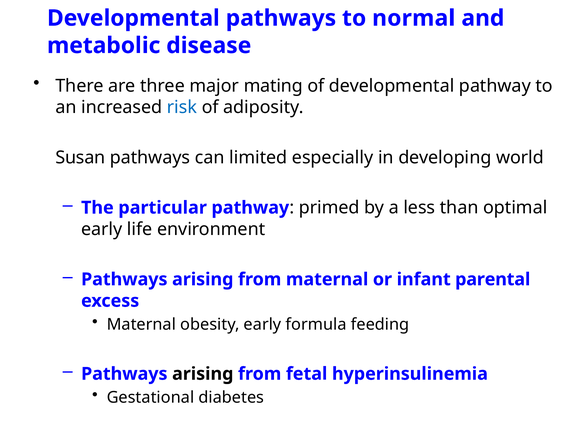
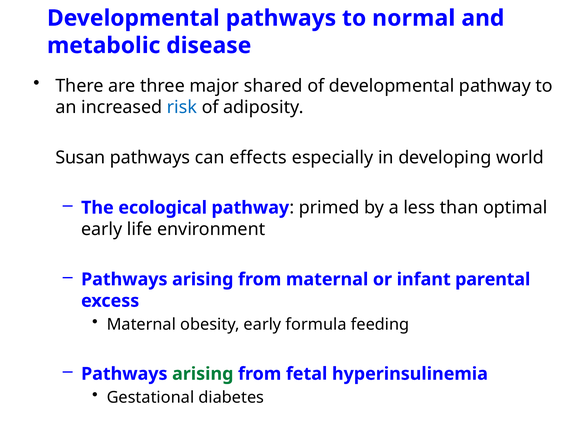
mating: mating -> shared (273, 86)
limited: limited -> effects (258, 158)
particular: particular -> ecological (163, 208)
arising colour: black -> green (203, 374)
